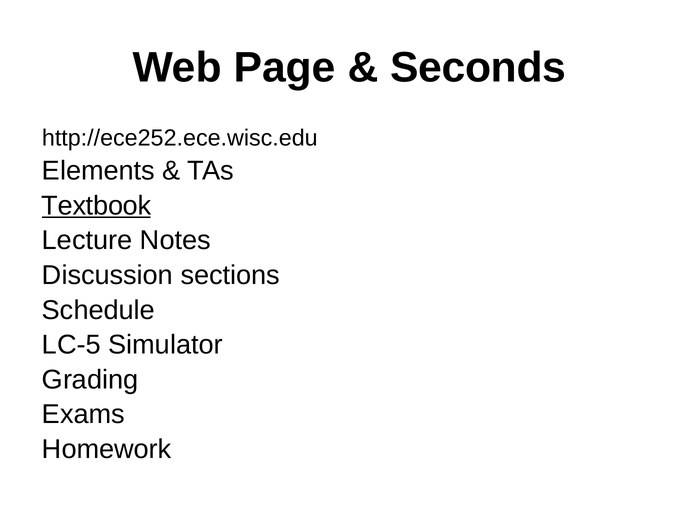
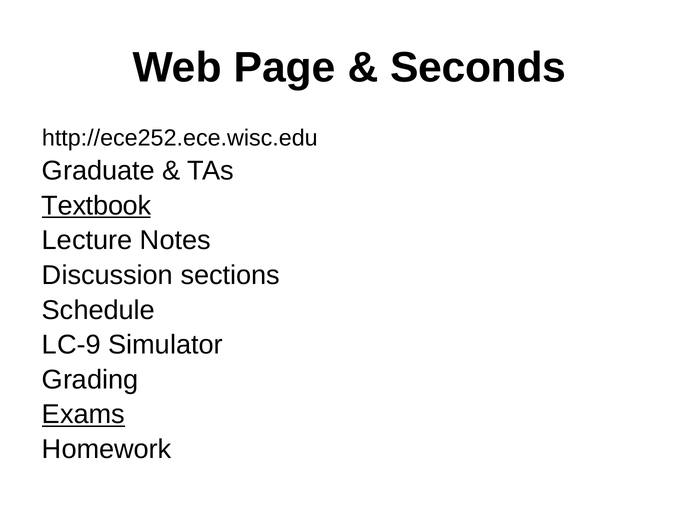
Elements: Elements -> Graduate (98, 171)
LC-5: LC-5 -> LC-9 (71, 345)
Exams underline: none -> present (83, 415)
